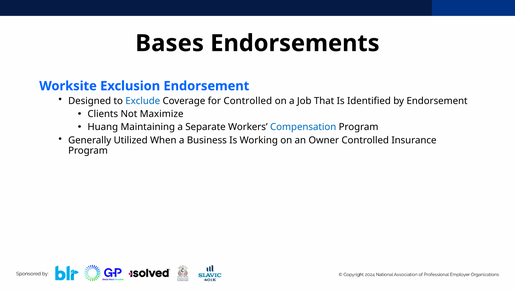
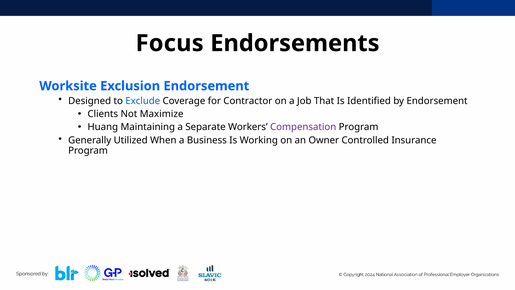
Bases: Bases -> Focus (170, 43)
for Controlled: Controlled -> Contractor (248, 101)
Compensation colour: blue -> purple (303, 127)
